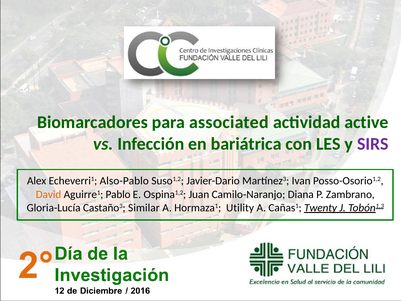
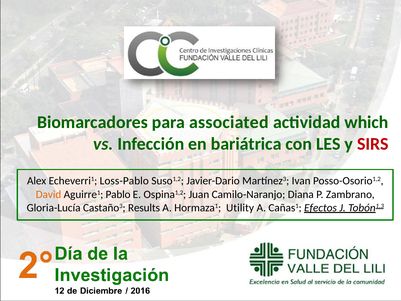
active: active -> which (366, 122)
SIRS colour: purple -> red (373, 144)
Also-Pablo: Also-Pablo -> Loss-Pablo (124, 181)
Similar: Similar -> Results (144, 208)
Twenty: Twenty -> Efectos (321, 208)
